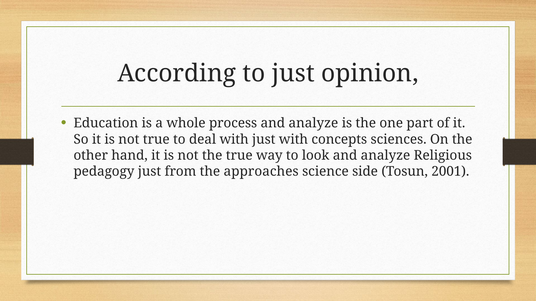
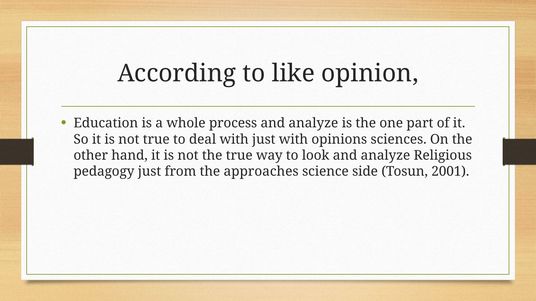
to just: just -> like (293, 74)
concepts: concepts -> opinions (339, 139)
